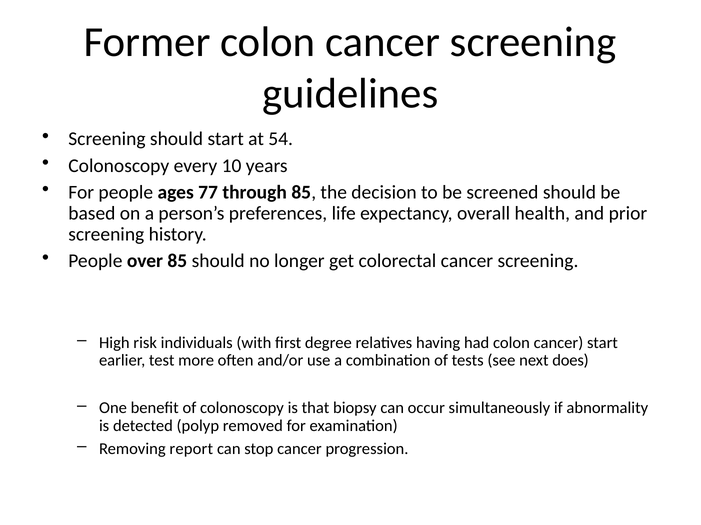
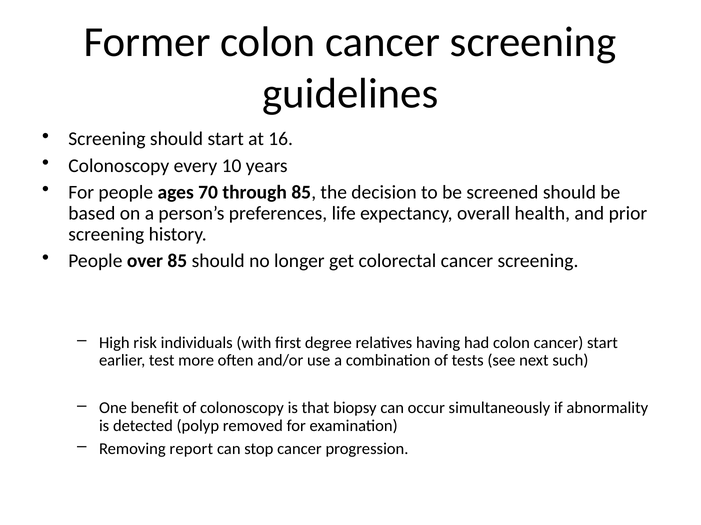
54: 54 -> 16 (281, 139)
77: 77 -> 70 (208, 192)
does: does -> such (570, 361)
